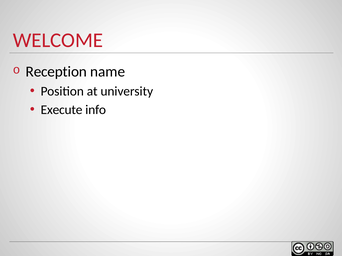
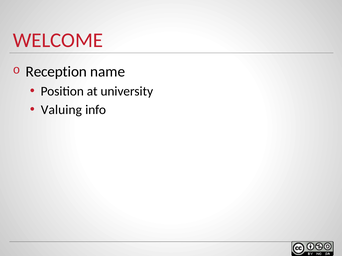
Execute: Execute -> Valuing (61, 110)
